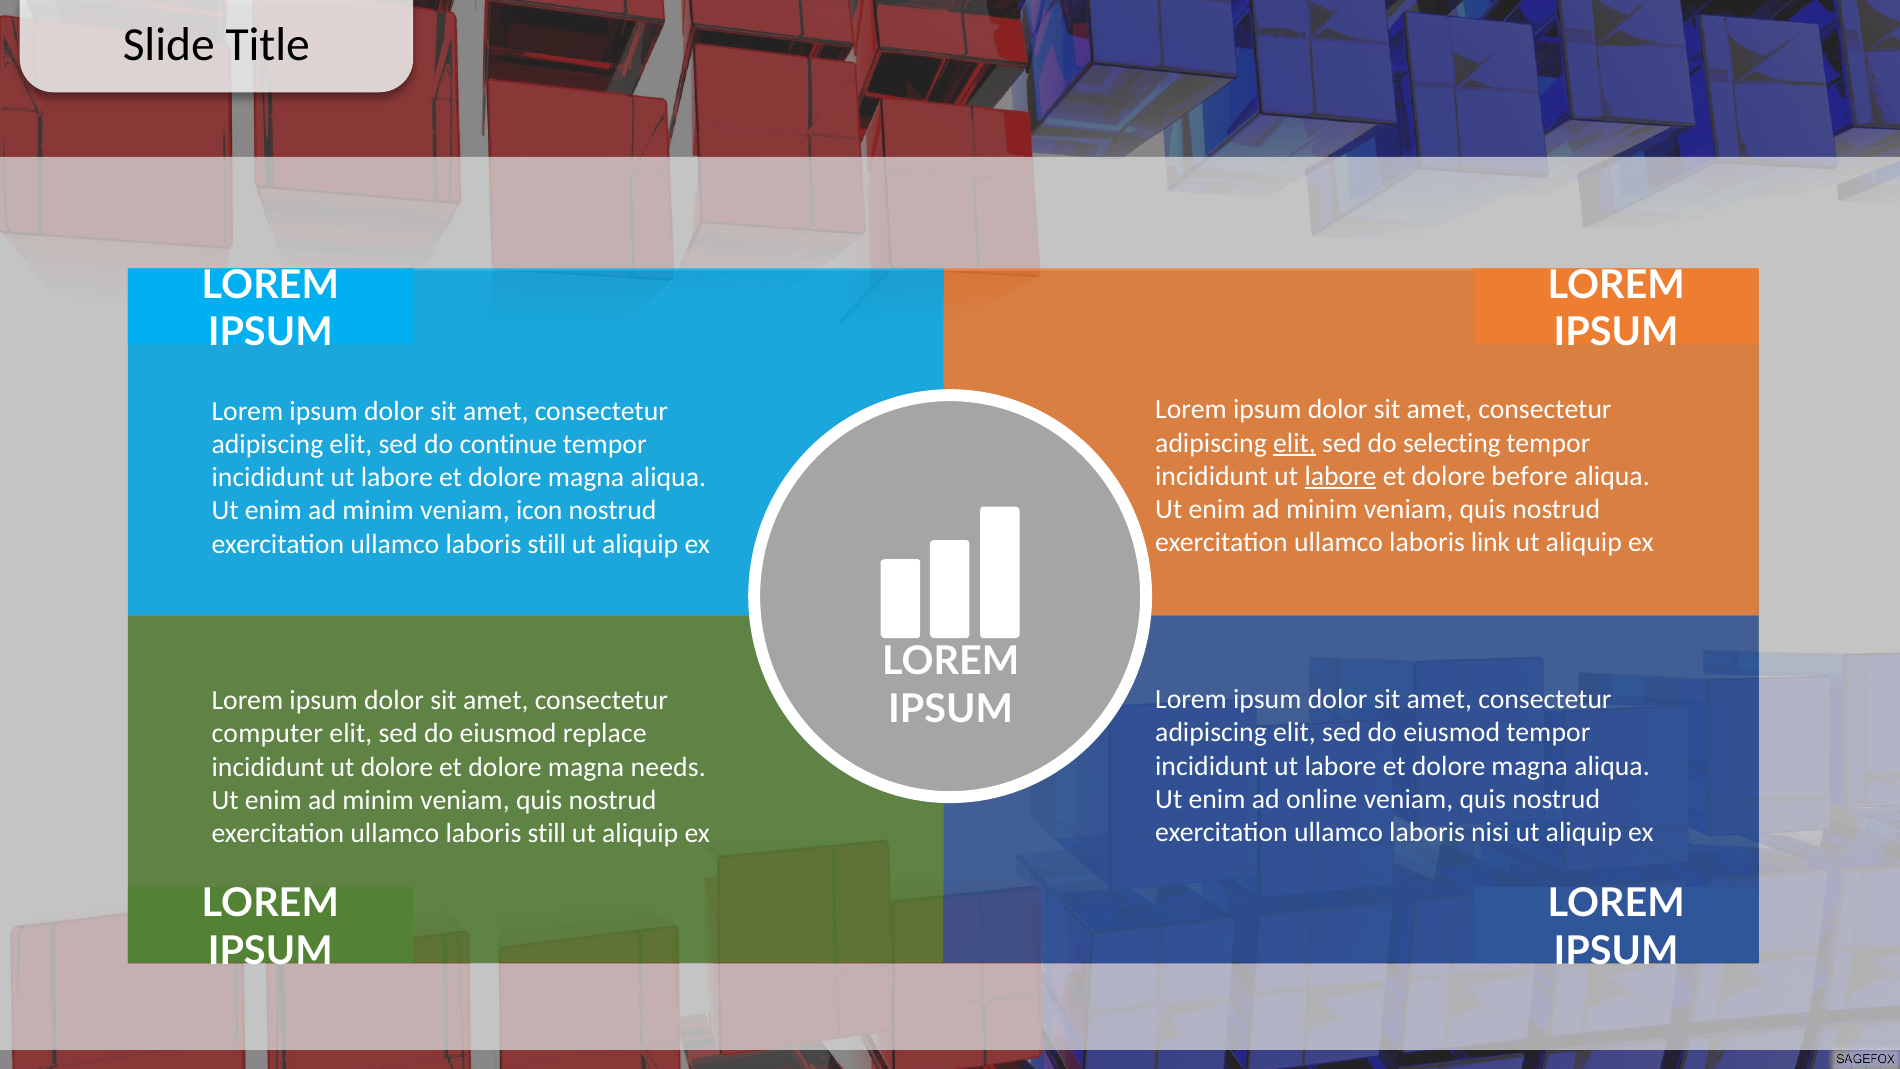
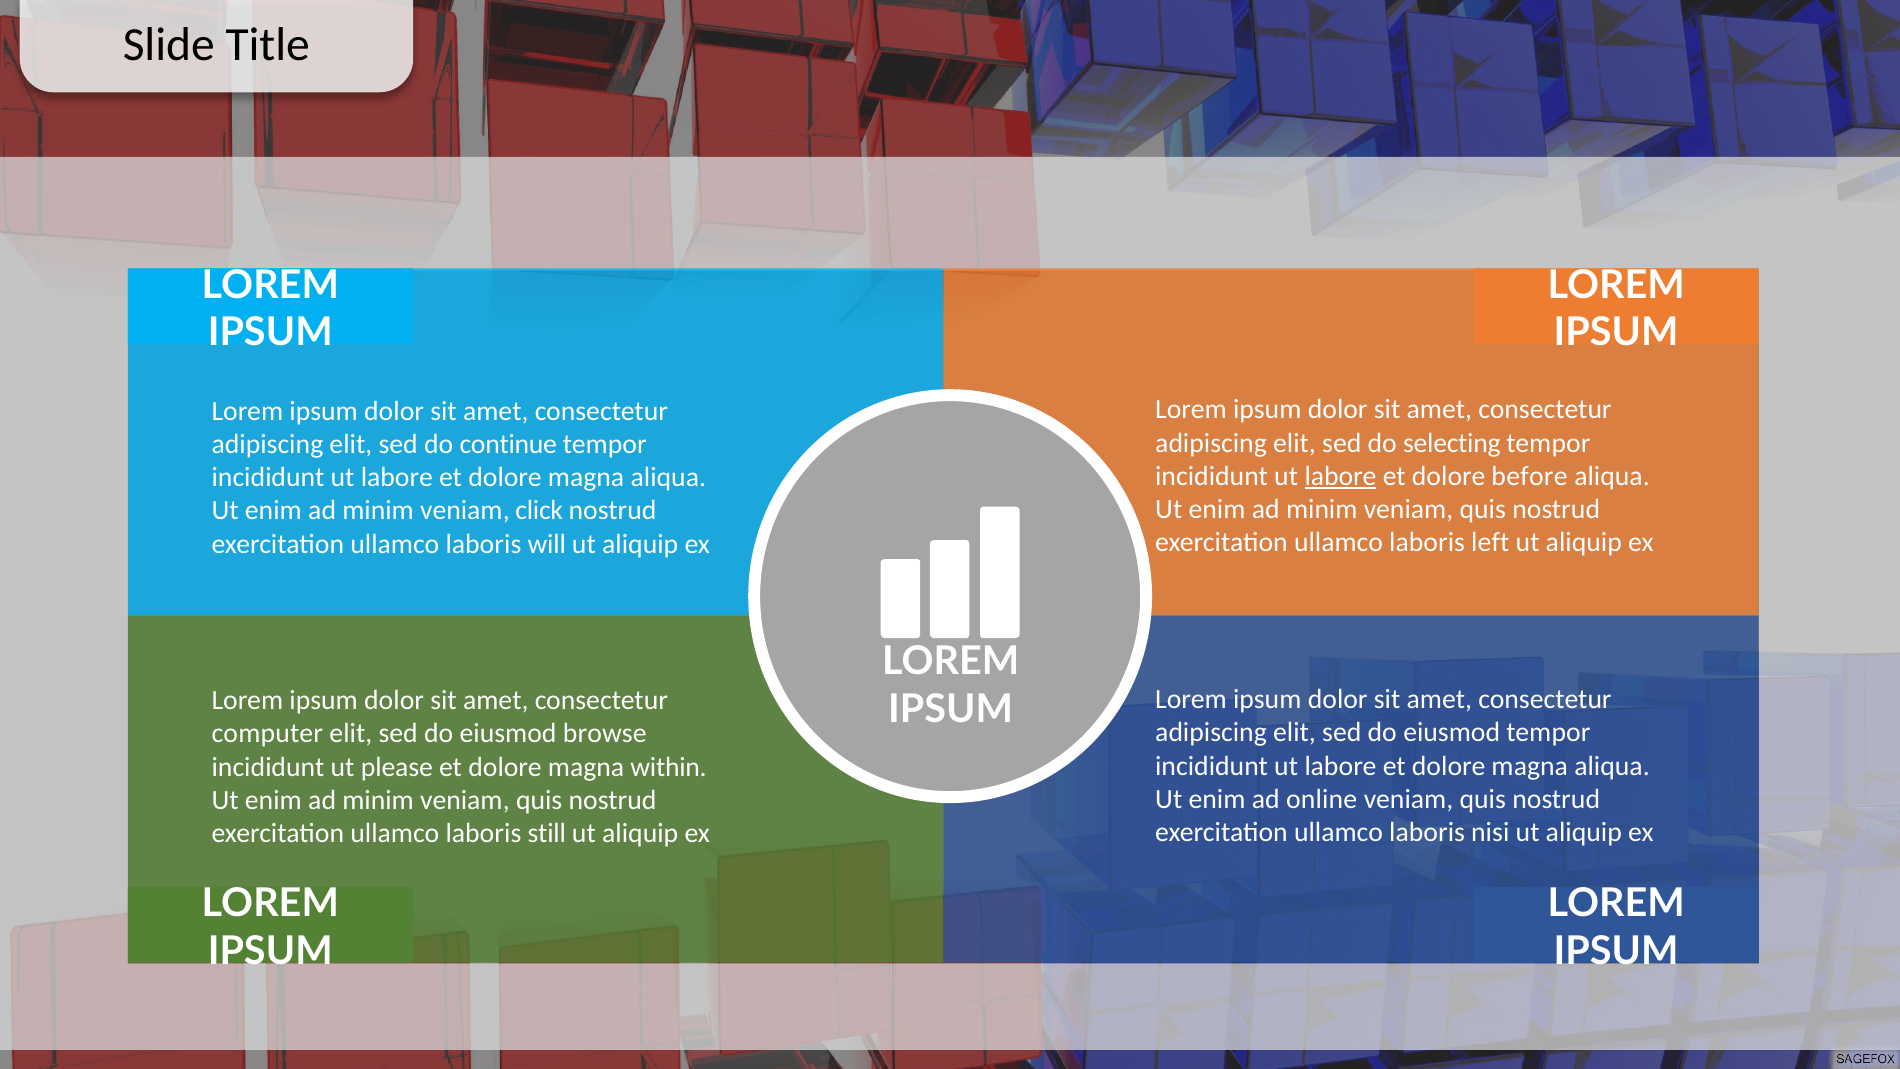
elit underline: present -> none (1294, 443)
icon: icon -> click (539, 511)
link: link -> left (1490, 543)
still: still -> will (547, 544)
replace: replace -> browse (605, 734)
ut dolore: dolore -> please (397, 767)
needs: needs -> within (669, 767)
